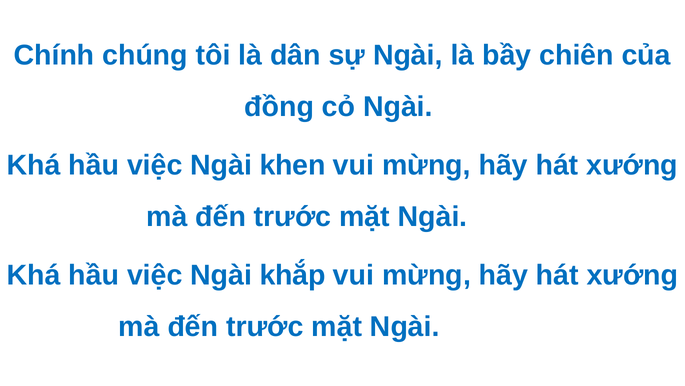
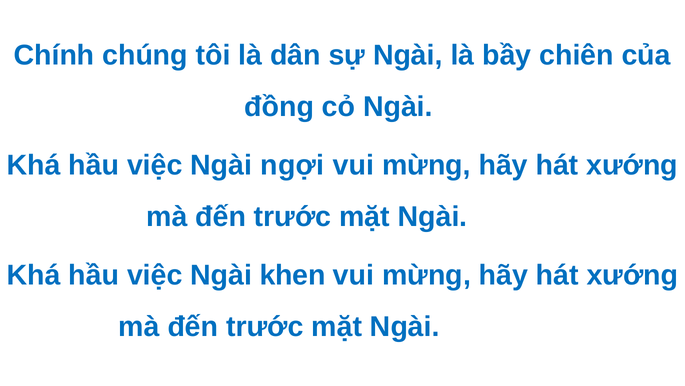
khen: khen -> ngợi (292, 165)
khắp: khắp -> khen (293, 275)
